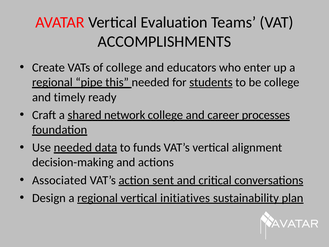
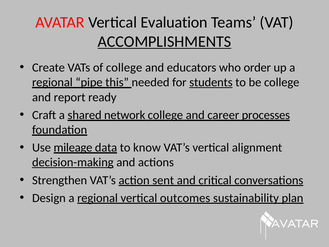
ACCOMPLISHMENTS underline: none -> present (164, 41)
enter: enter -> order (257, 67)
timely: timely -> report (70, 97)
Use needed: needed -> mileage (73, 147)
funds: funds -> know (147, 147)
decision-making underline: none -> present (73, 162)
Associated: Associated -> Strengthen (60, 180)
initiatives: initiatives -> outcomes (185, 198)
